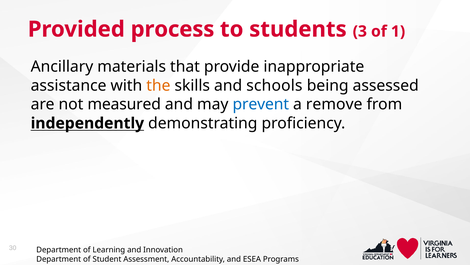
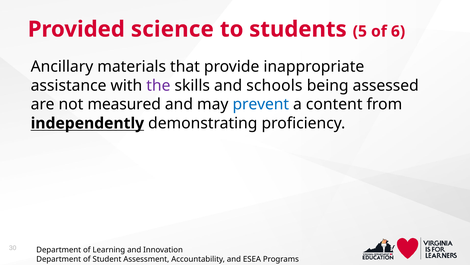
process: process -> science (172, 29)
3: 3 -> 5 (360, 31)
1: 1 -> 6 (398, 31)
the colour: orange -> purple (158, 85)
remove: remove -> content (334, 104)
